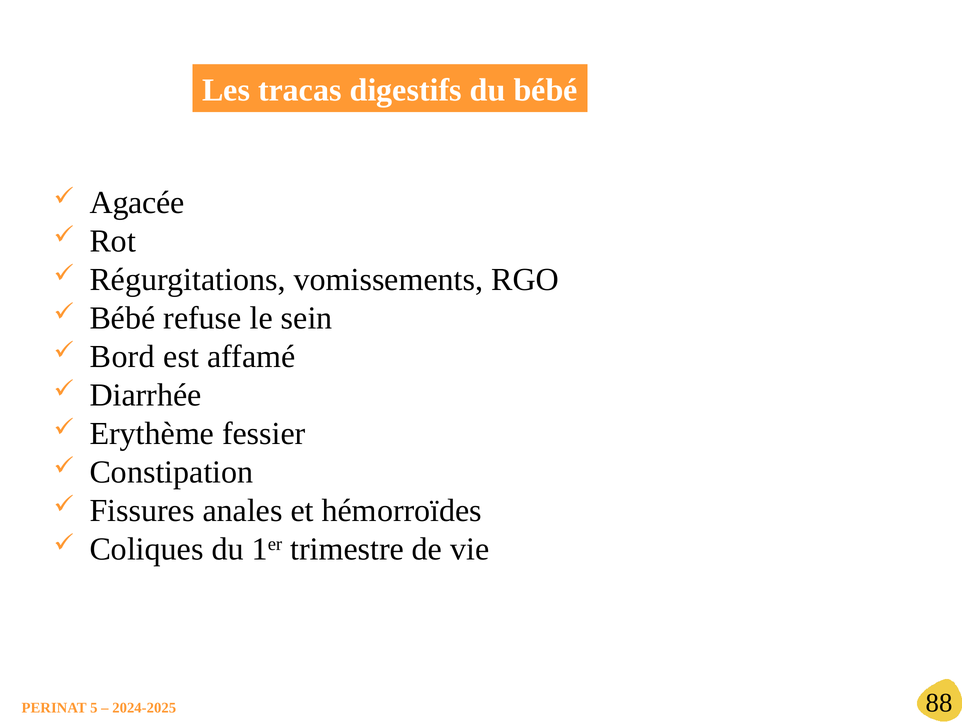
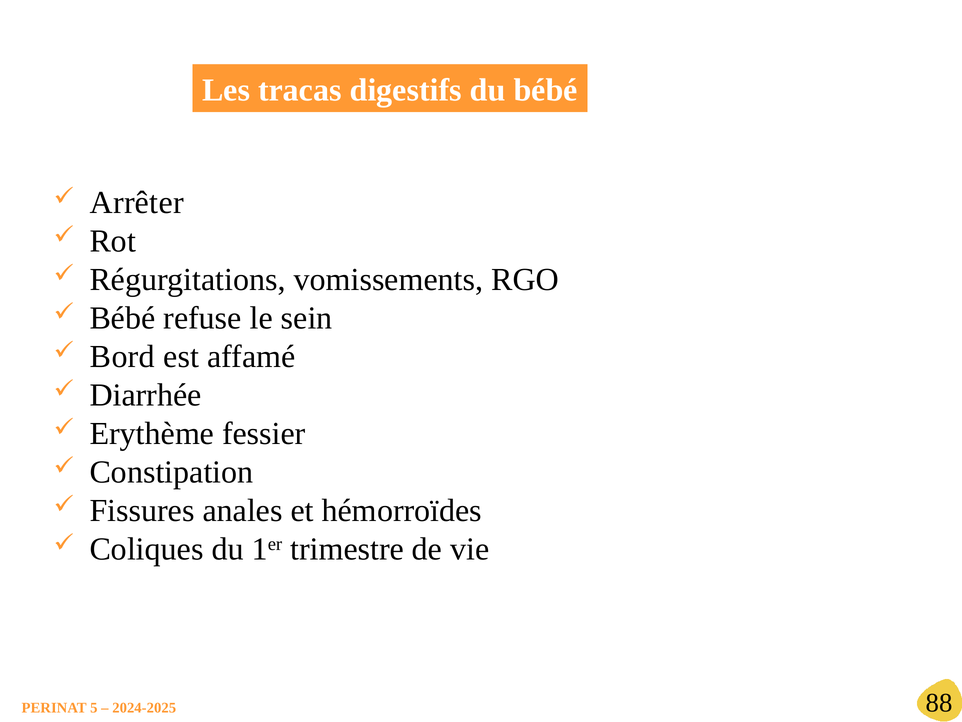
Agacée: Agacée -> Arrêter (137, 203)
